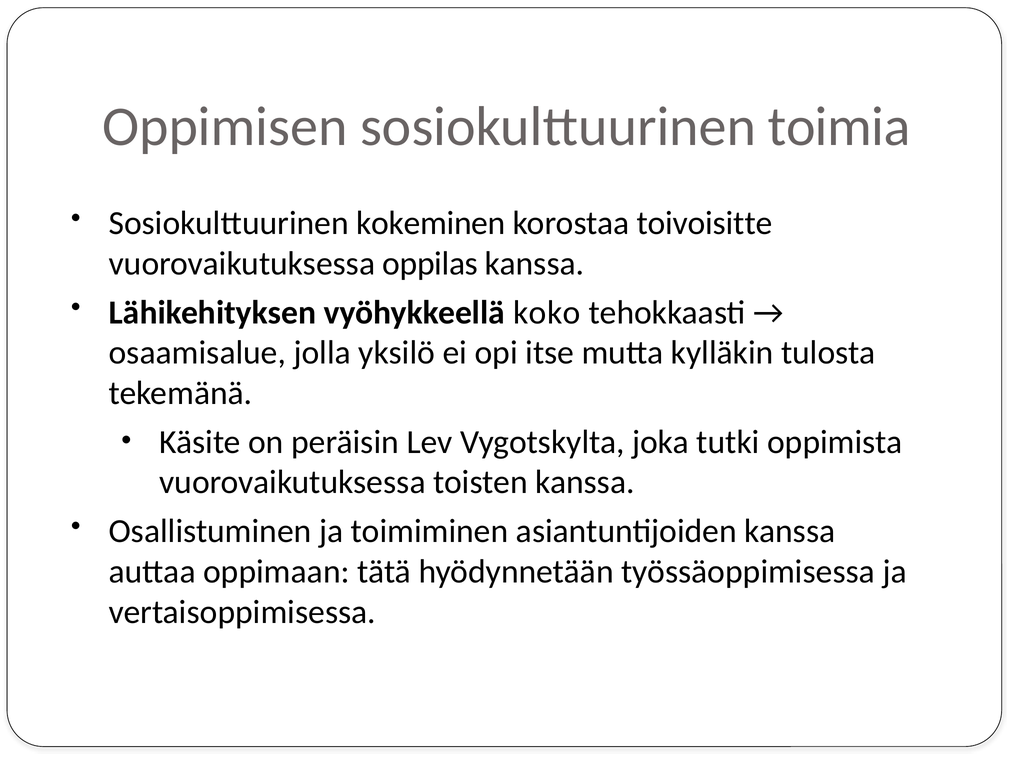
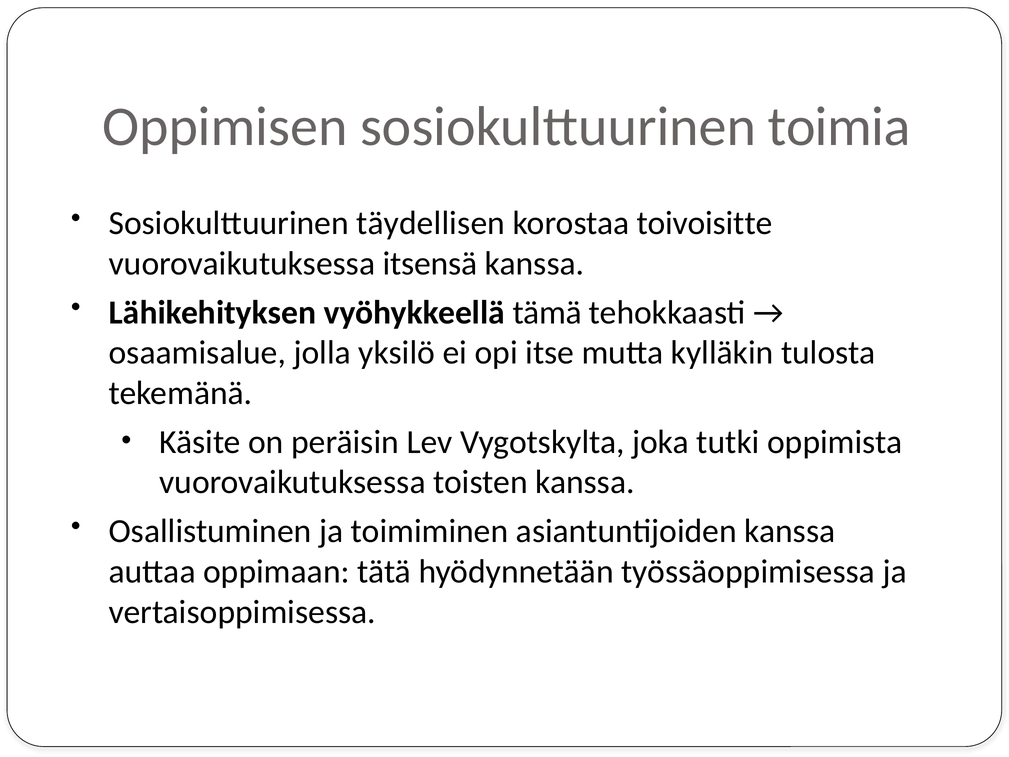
kokeminen: kokeminen -> täydellisen (431, 223)
oppilas: oppilas -> itsensä (430, 264)
koko: koko -> tämä (547, 312)
